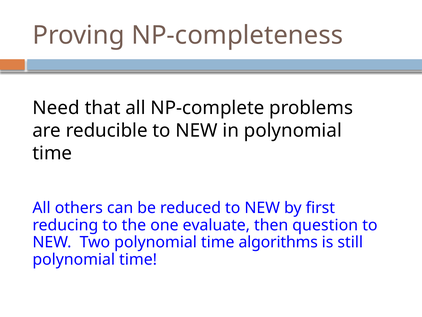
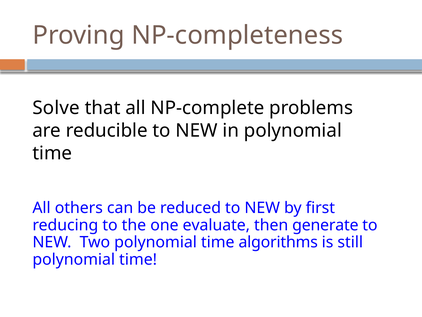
Need: Need -> Solve (56, 108)
question: question -> generate (325, 225)
